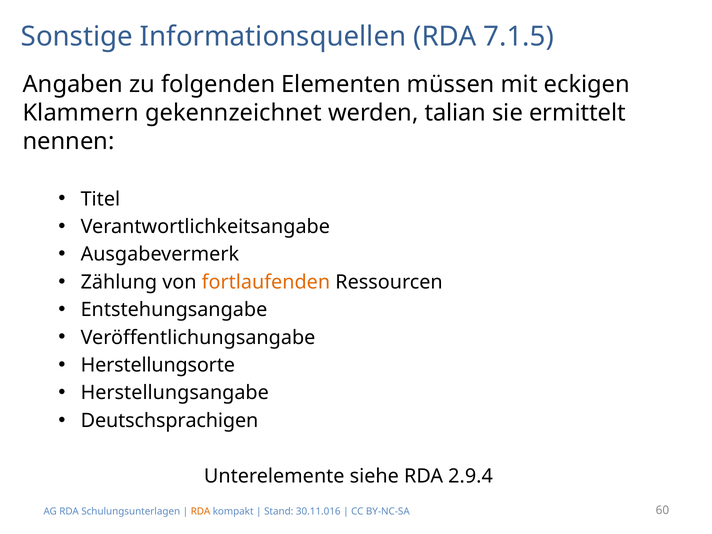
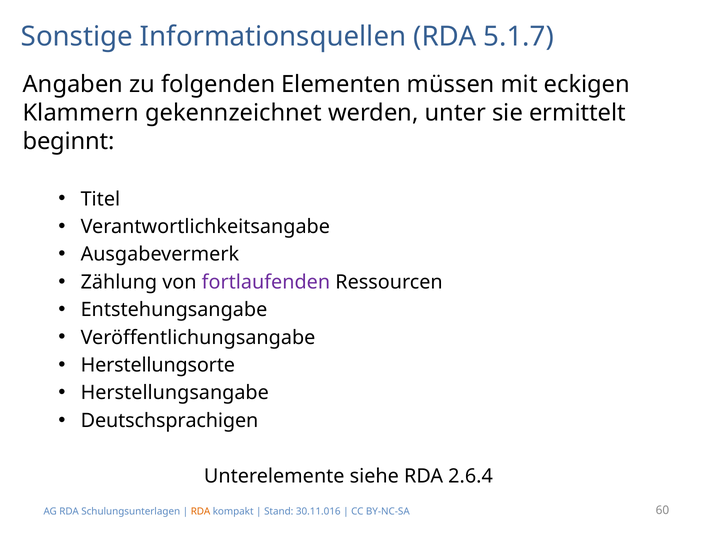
7.1.5: 7.1.5 -> 5.1.7 (519, 36)
talian: talian -> unter (455, 113)
nennen: nennen -> beginnt (69, 142)
fortlaufenden colour: orange -> purple (266, 282)
2.9.4: 2.9.4 -> 2.6.4 (471, 476)
